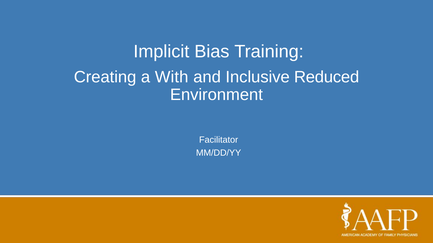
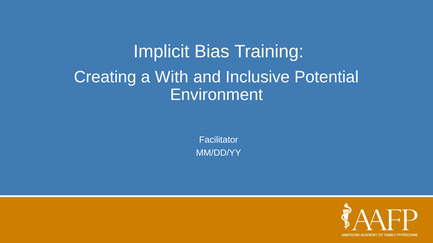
Reduced: Reduced -> Potential (327, 77)
